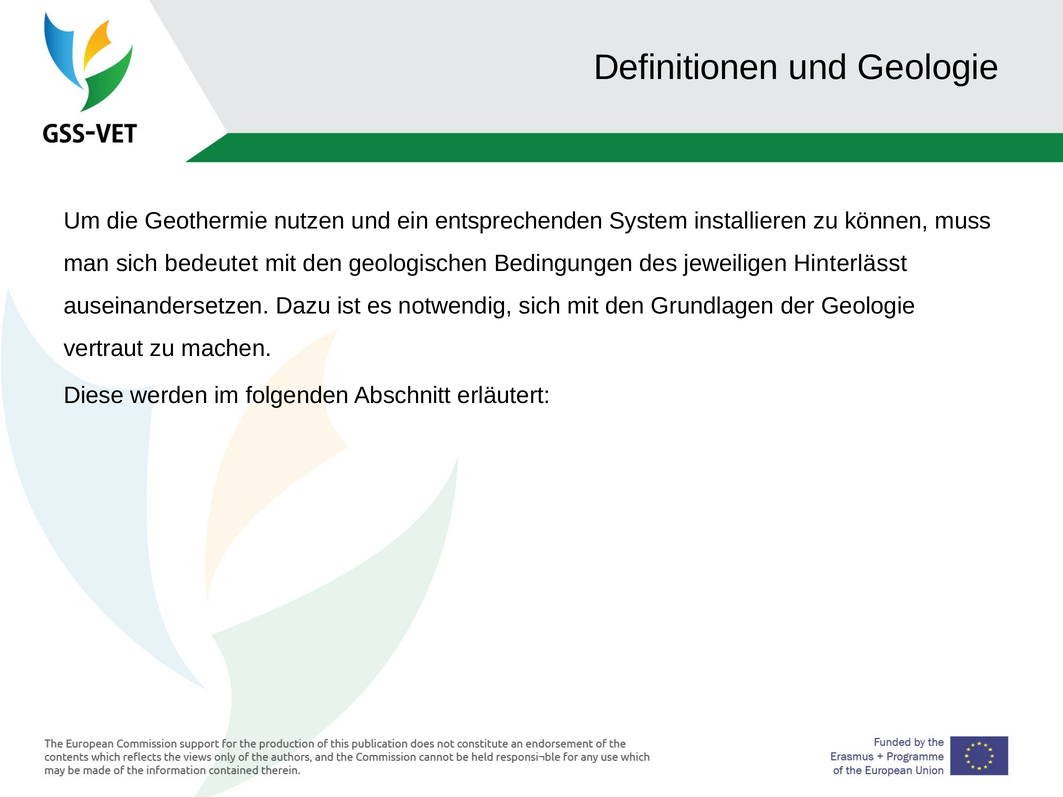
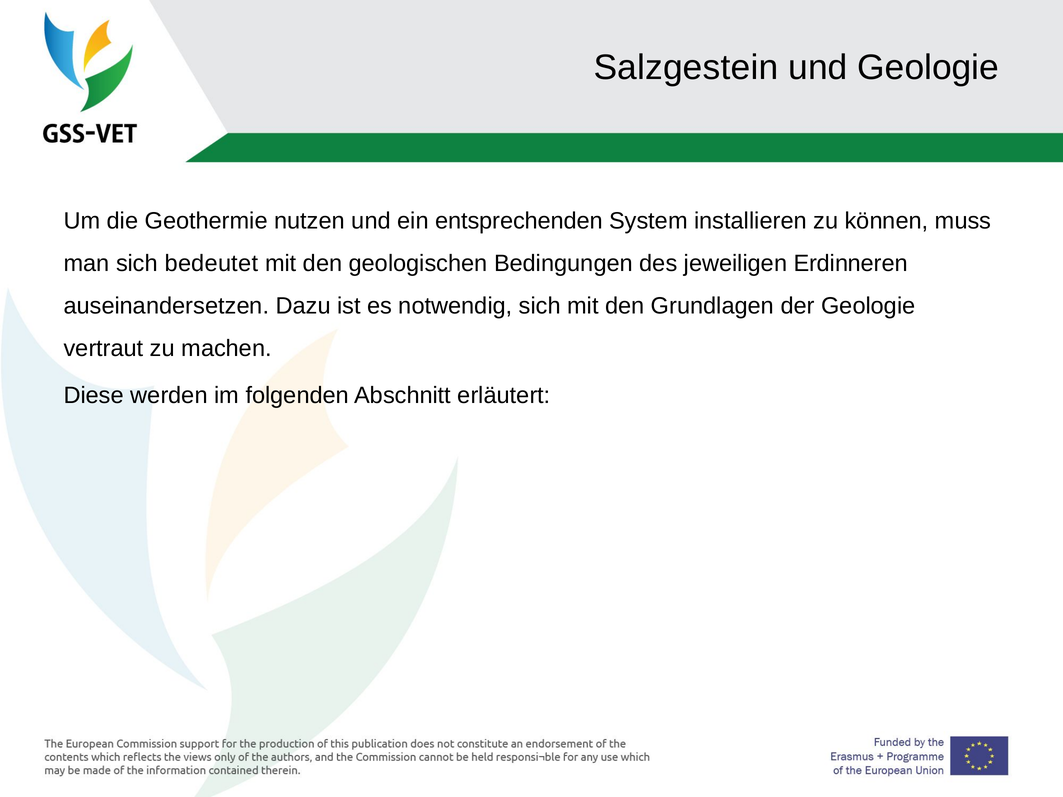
Definitionen: Definitionen -> Salzgestein (686, 68)
Hinterlässt: Hinterlässt -> Erdinneren (851, 264)
